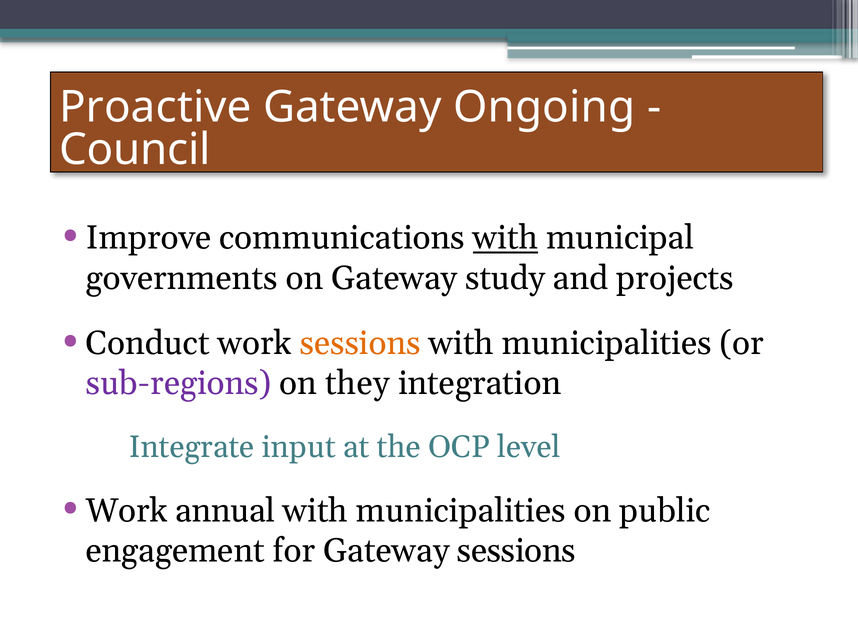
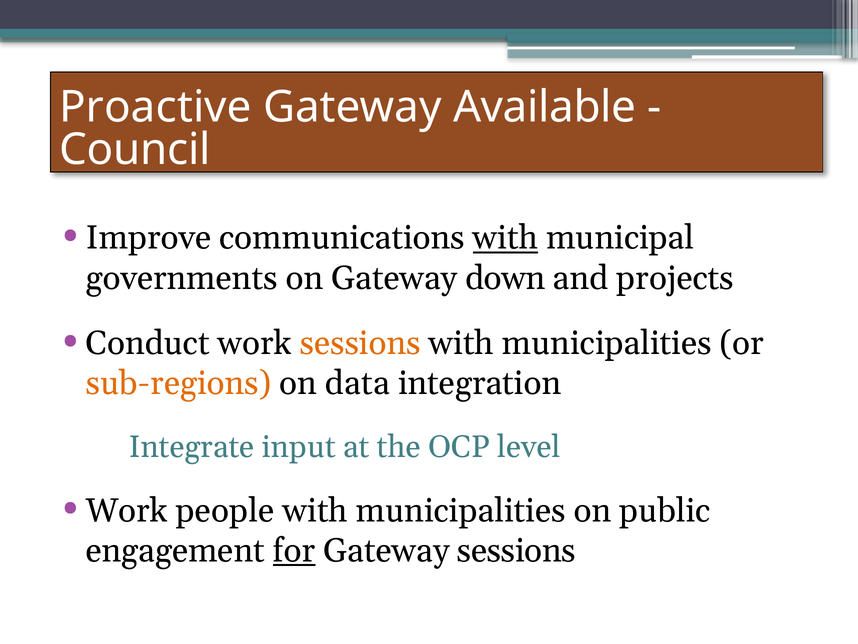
Ongoing: Ongoing -> Available (545, 107)
study: study -> down (505, 278)
sub-regions colour: purple -> orange (179, 383)
they: they -> data (357, 383)
annual: annual -> people (225, 510)
for underline: none -> present (294, 550)
